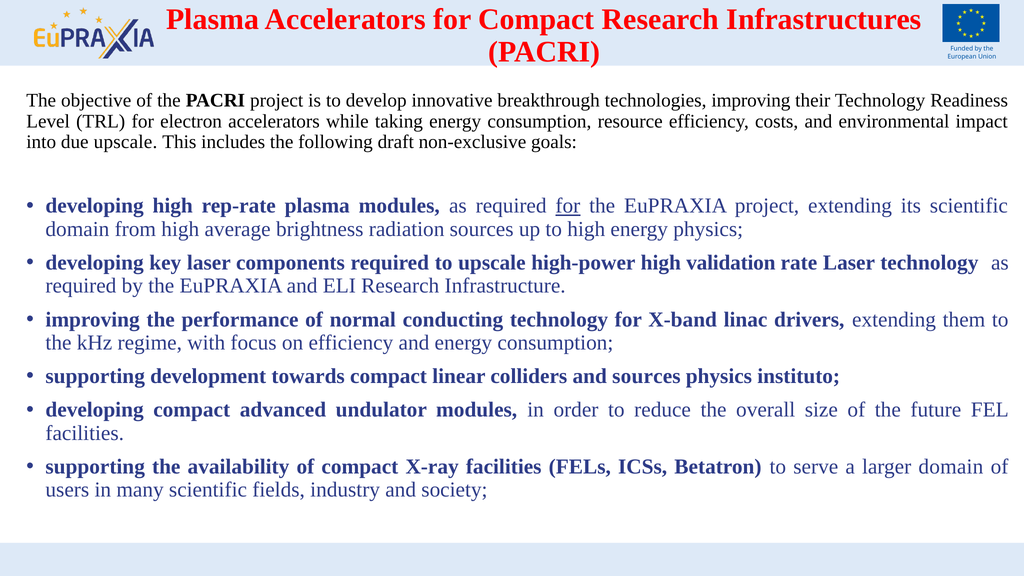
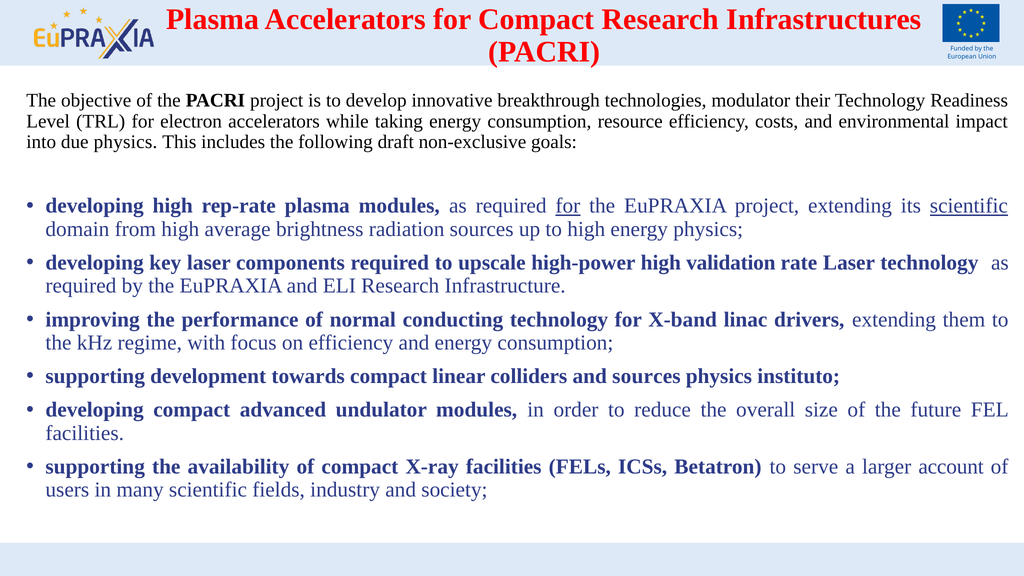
technologies improving: improving -> modulator (751, 101)
due upscale: upscale -> physics (126, 142)
scientific underline: none -> present (969, 206)
larger domain: domain -> account (951, 467)
